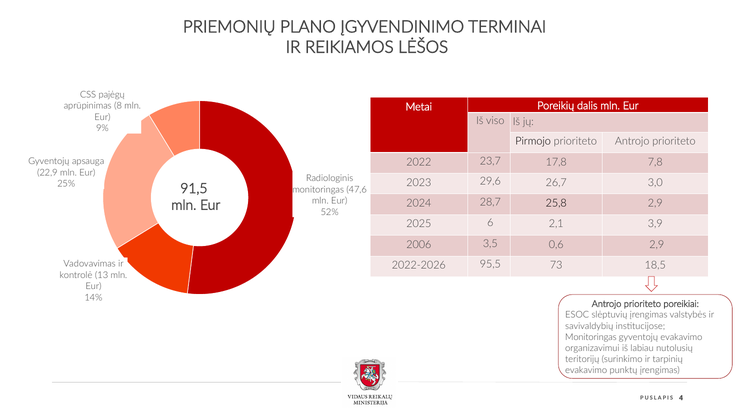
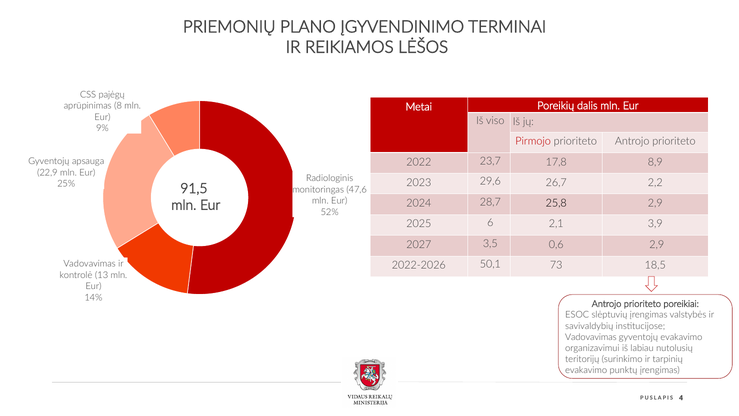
Pirmojo colour: black -> red (533, 141)
7,8: 7,8 -> 8,9 (655, 162)
3,0: 3,0 -> 2,2 (655, 182)
2006: 2006 -> 2027 (419, 245)
95,5: 95,5 -> 50,1 (490, 264)
Monitoringas: Monitoringas -> Vadovavimas (591, 337)
